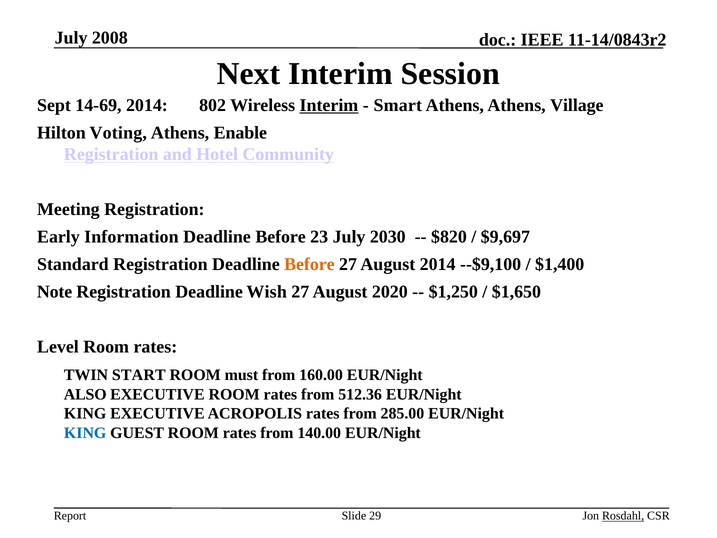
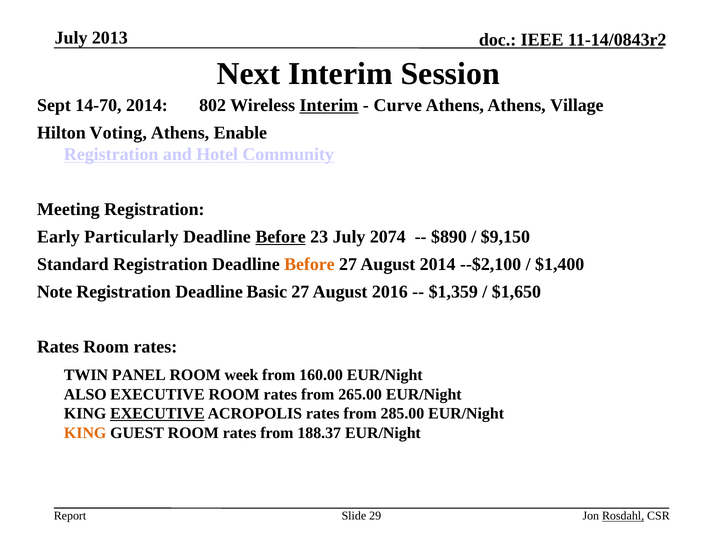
2008: 2008 -> 2013 (110, 38)
14-69: 14-69 -> 14-70 (98, 105)
Smart: Smart -> Curve (398, 105)
Information: Information -> Particularly (131, 237)
Before underline: none -> present (281, 237)
2030: 2030 -> 2074 (388, 237)
$820: $820 -> $890 (449, 237)
$9,697: $9,697 -> $9,150 (505, 237)
--$9,100: --$9,100 -> --$2,100 (491, 264)
Wish: Wish -> Basic (267, 292)
2020: 2020 -> 2016 (390, 292)
$1,250: $1,250 -> $1,359 (453, 292)
Level: Level -> Rates (58, 347)
START: START -> PANEL (139, 375)
must: must -> week (241, 375)
512.36: 512.36 -> 265.00 (360, 394)
EXECUTIVE underline: none -> present (157, 413)
KING colour: blue -> orange (85, 433)
140.00: 140.00 -> 188.37 (319, 433)
